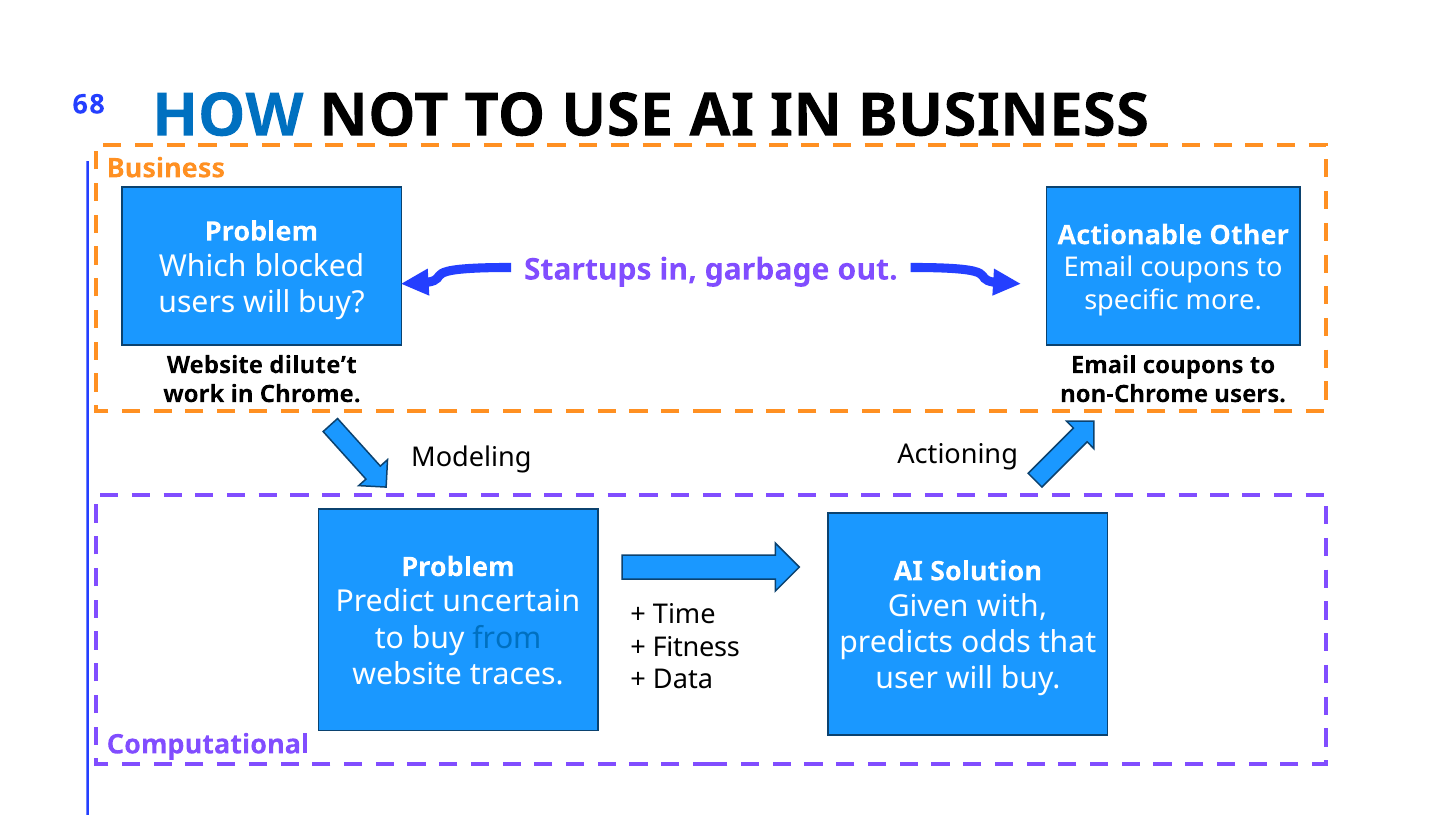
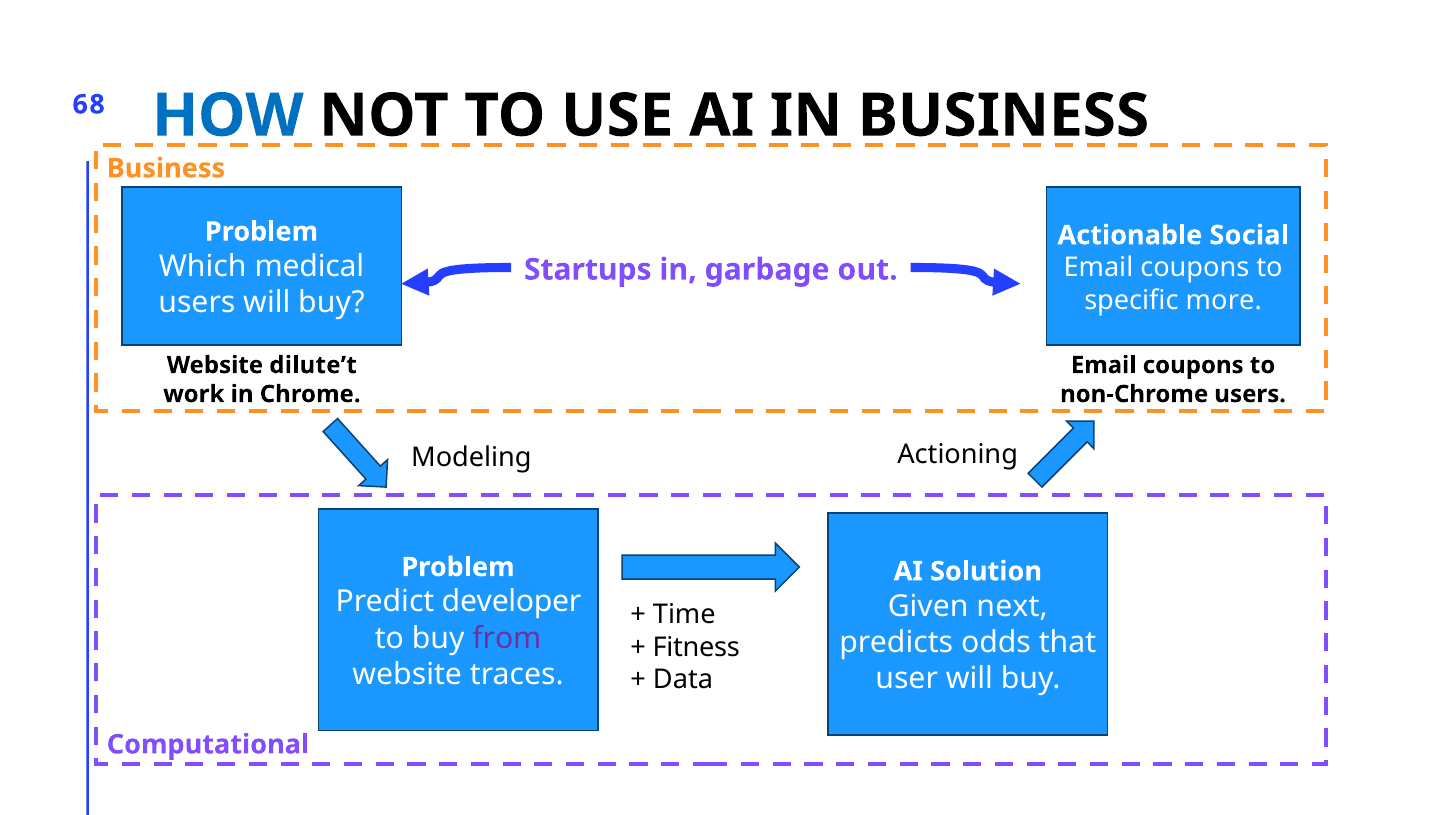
Other: Other -> Social (1249, 235)
blocked: blocked -> medical (309, 266)
uncertain: uncertain -> developer (512, 601)
with: with -> next (1012, 606)
from colour: blue -> purple (507, 638)
